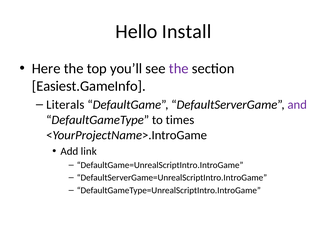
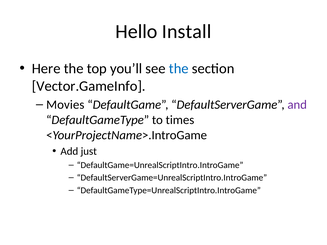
the colour: purple -> blue (179, 69)
Easiest.GameInfo: Easiest.GameInfo -> Vector.GameInfo (89, 86)
Literals: Literals -> Movies (65, 105)
link: link -> just (89, 151)
